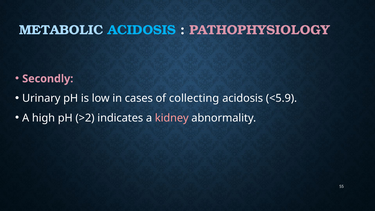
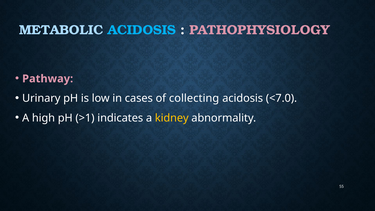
Secondly: Secondly -> Pathway (48, 79)
<5.9: <5.9 -> <7.0 (281, 98)
>2: >2 -> >1 (85, 118)
kidney colour: pink -> yellow (172, 118)
